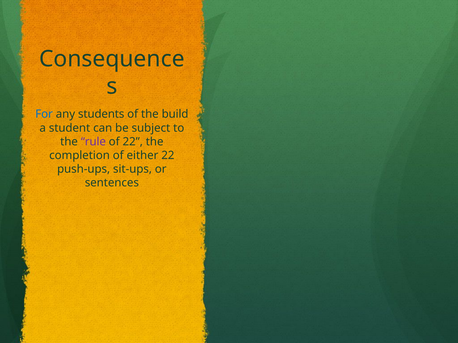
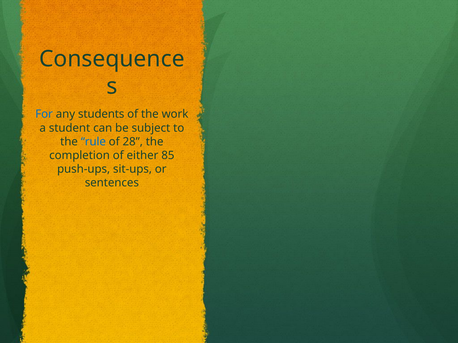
build: build -> work (175, 114)
rule colour: purple -> blue (93, 142)
of 22: 22 -> 28 (133, 142)
either 22: 22 -> 85 (168, 156)
